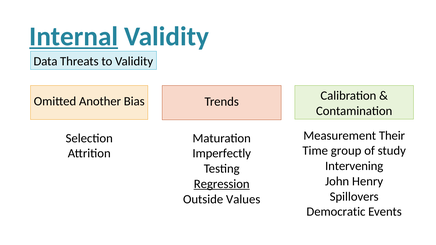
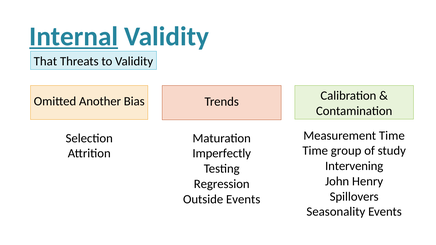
Data: Data -> That (45, 61)
Measurement Their: Their -> Time (392, 136)
Regression underline: present -> none (222, 184)
Outside Values: Values -> Events (243, 199)
Democratic: Democratic -> Seasonality (336, 212)
